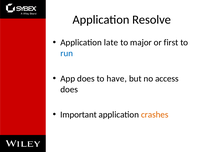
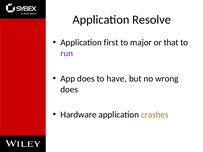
late: late -> first (111, 43)
first: first -> that (171, 43)
run colour: blue -> purple (67, 53)
access: access -> wrong (167, 79)
Important: Important -> Hardware (78, 115)
